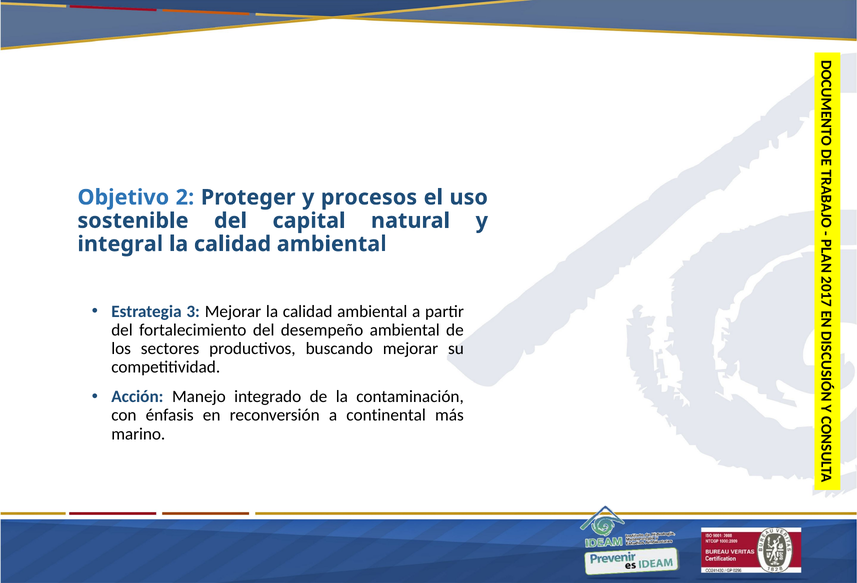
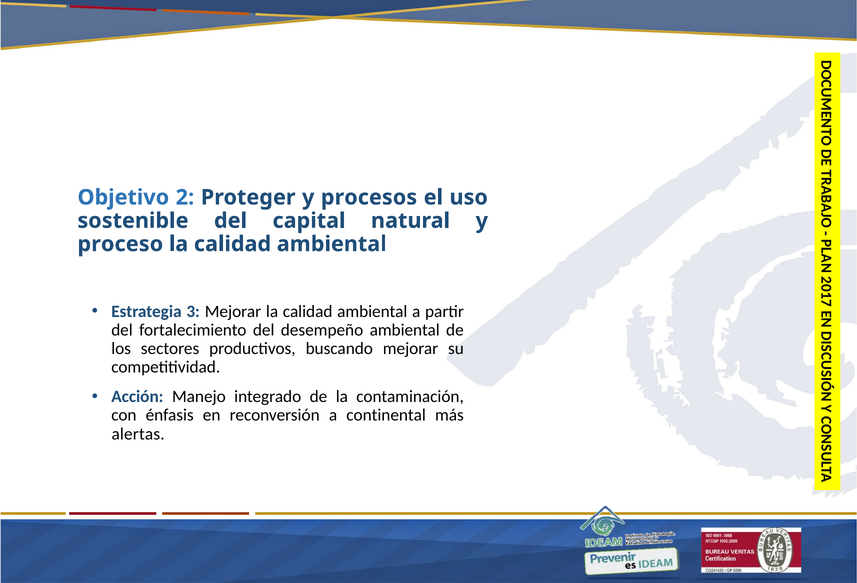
integral: integral -> proceso (120, 244)
marino: marino -> alertas (138, 434)
